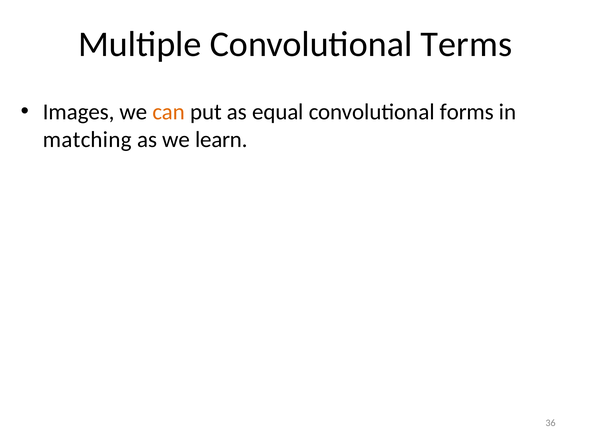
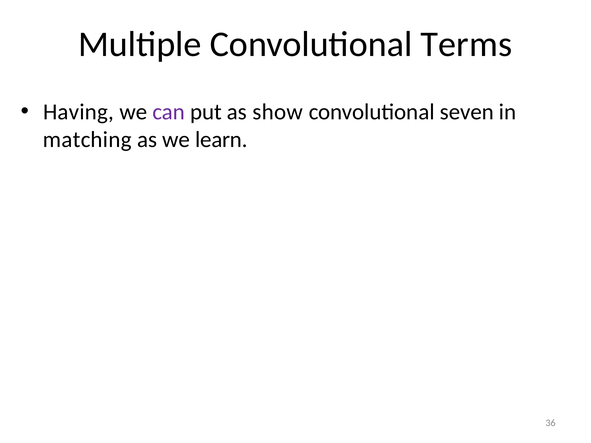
Images: Images -> Having (78, 112)
can colour: orange -> purple (169, 112)
equal: equal -> show (278, 112)
forms: forms -> seven (467, 112)
